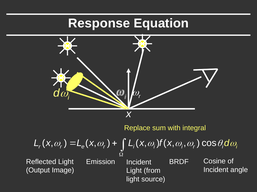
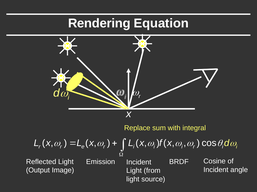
Response: Response -> Rendering (99, 23)
